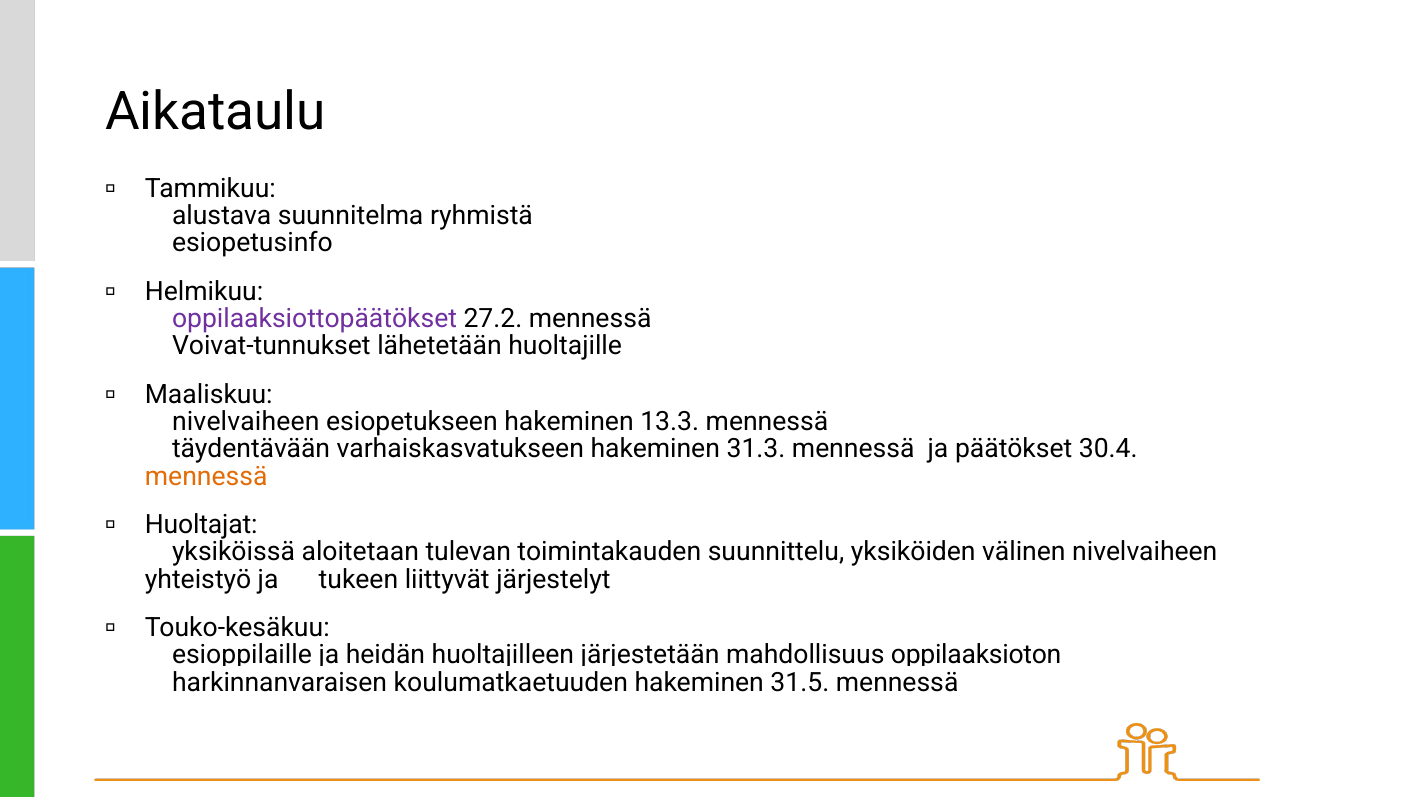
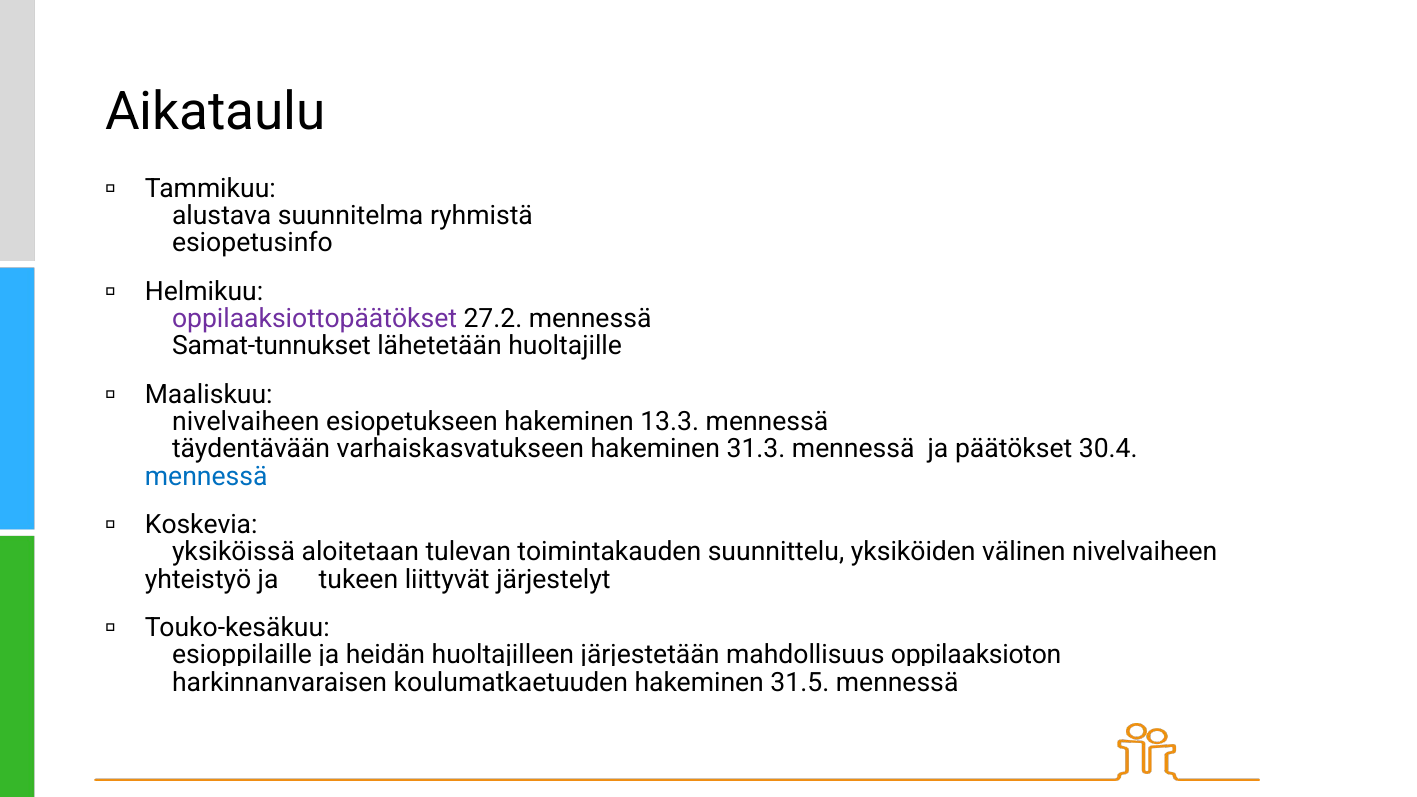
Voivat-tunnukset: Voivat-tunnukset -> Samat-tunnukset (271, 346)
mennessä colour: orange -> blue (206, 476)
Huoltajat: Huoltajat -> Koskevia (201, 525)
